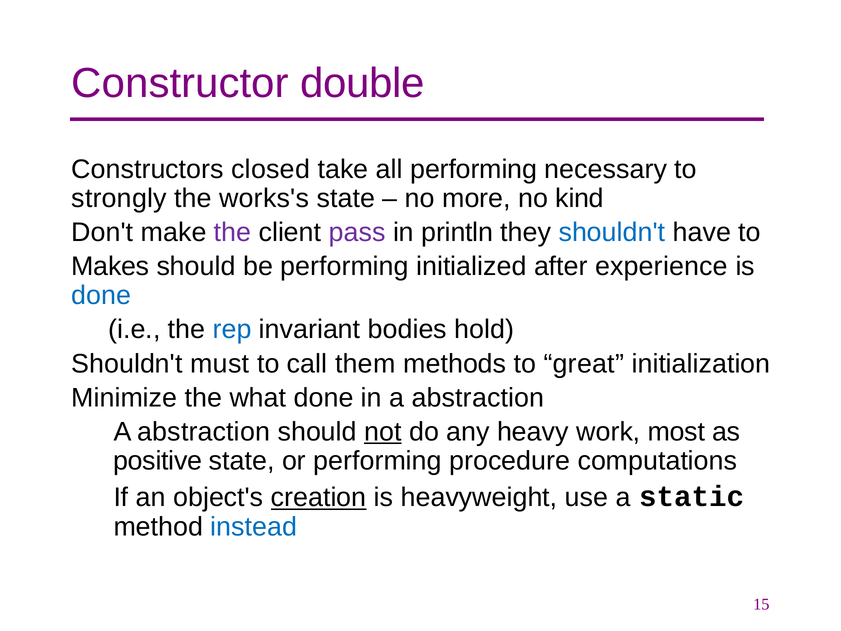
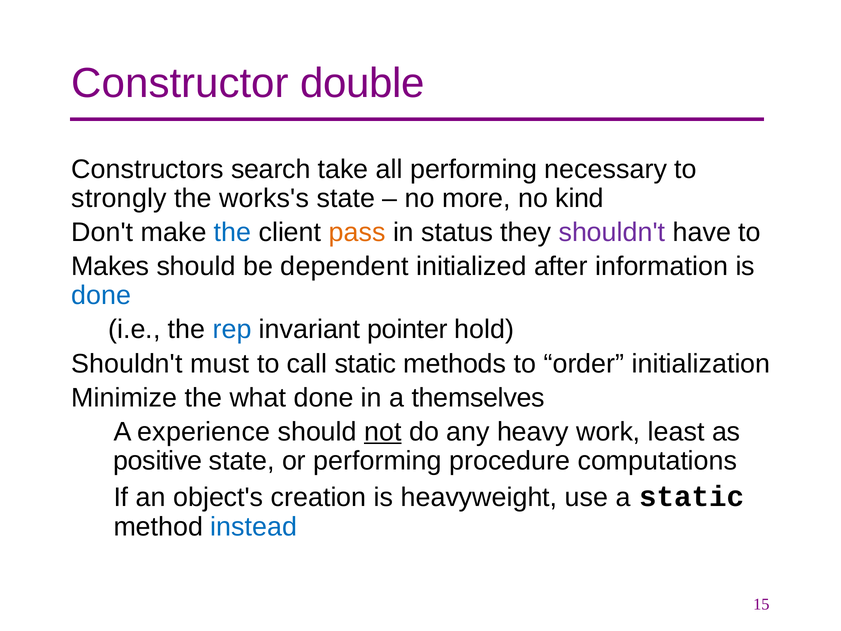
closed: closed -> search (271, 169)
the colour: purple -> blue (233, 232)
pass colour: purple -> orange (357, 232)
println: println -> status (457, 232)
shouldn't colour: blue -> purple (612, 232)
be performing: performing -> dependent (345, 266)
experience: experience -> information (662, 266)
bodies: bodies -> pointer (407, 329)
call them: them -> static (365, 364)
great: great -> order (584, 364)
in a abstraction: abstraction -> themselves (478, 398)
abstraction: abstraction -> experience (204, 432)
most: most -> least (676, 432)
creation underline: present -> none (319, 497)
